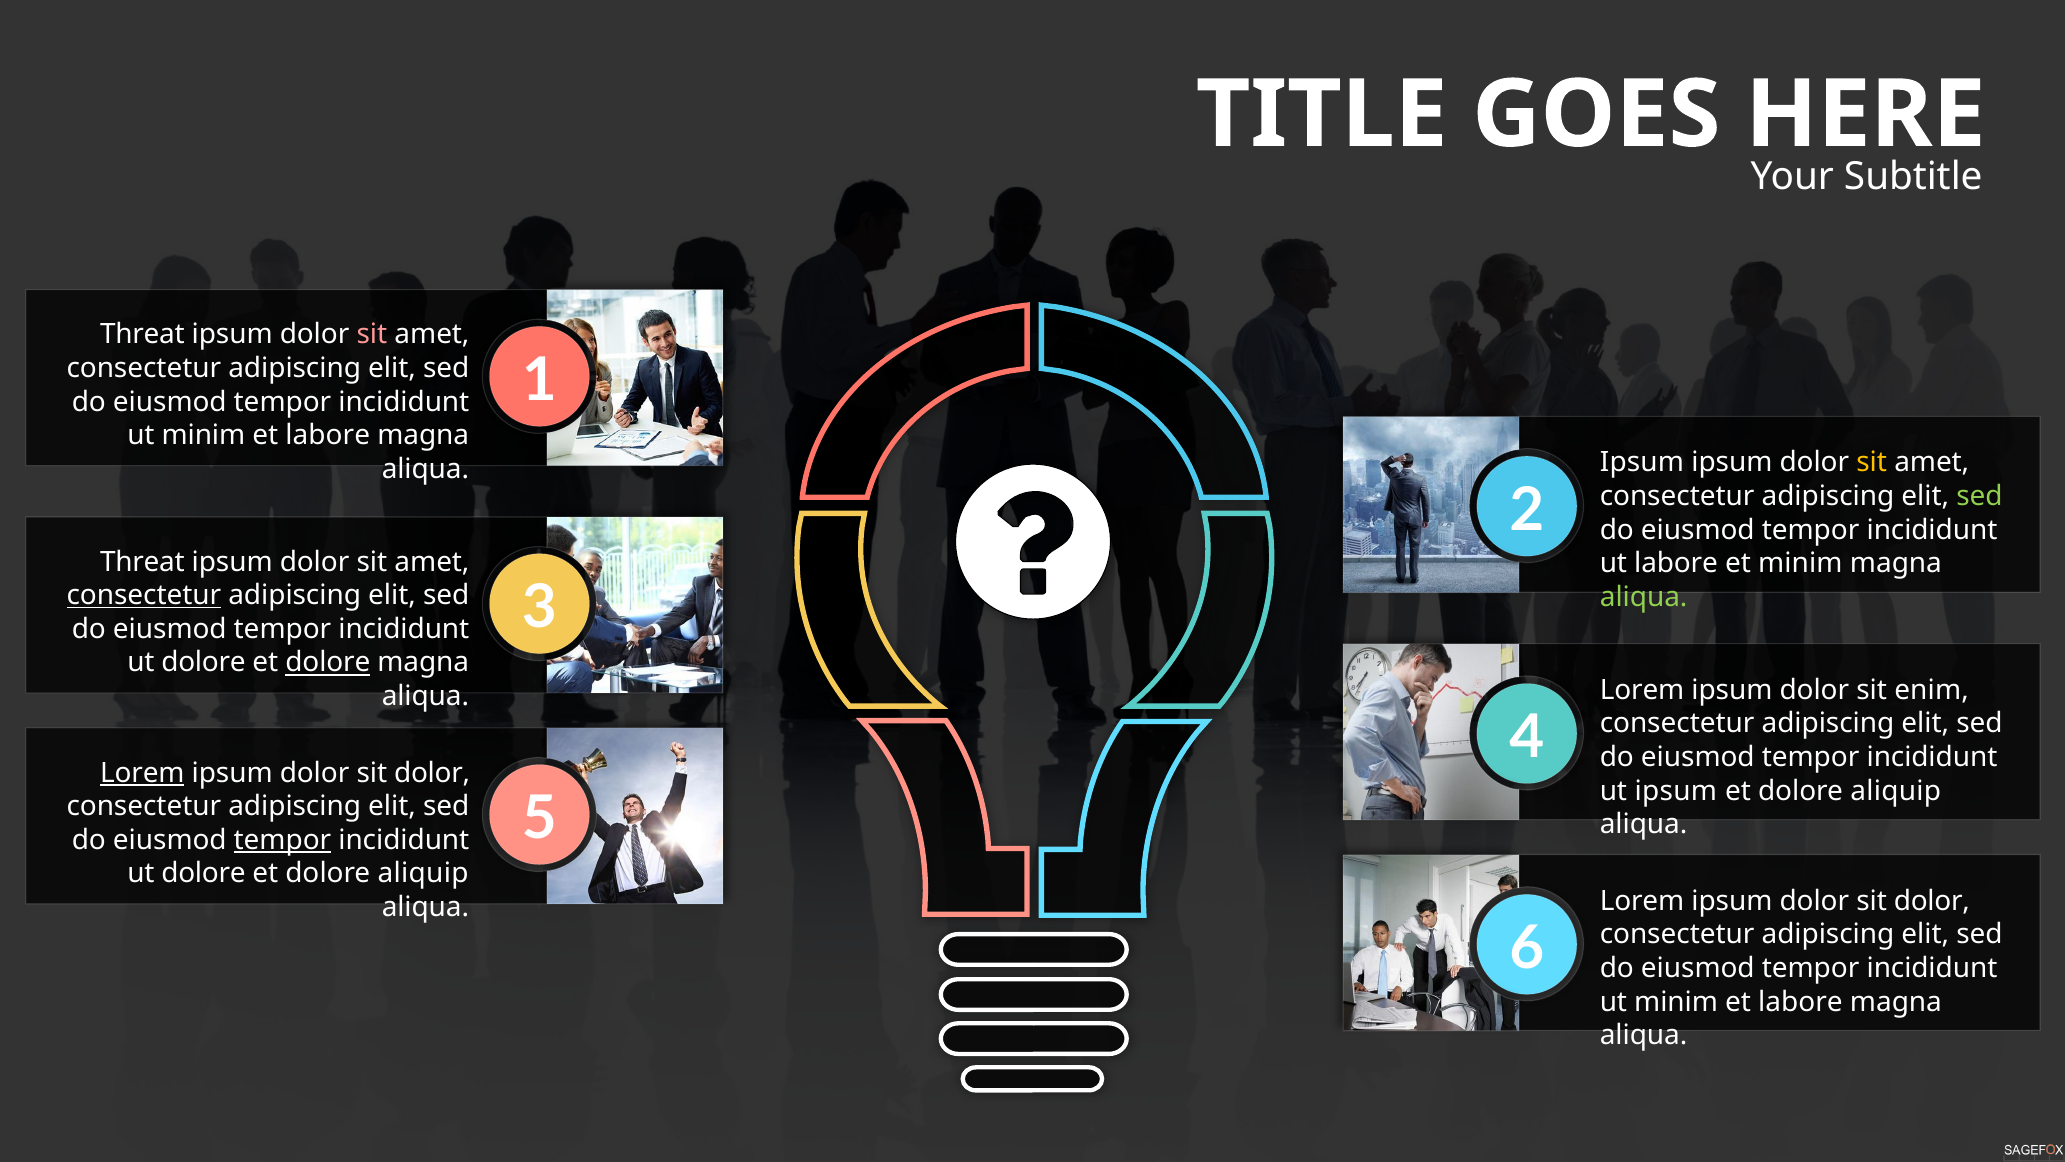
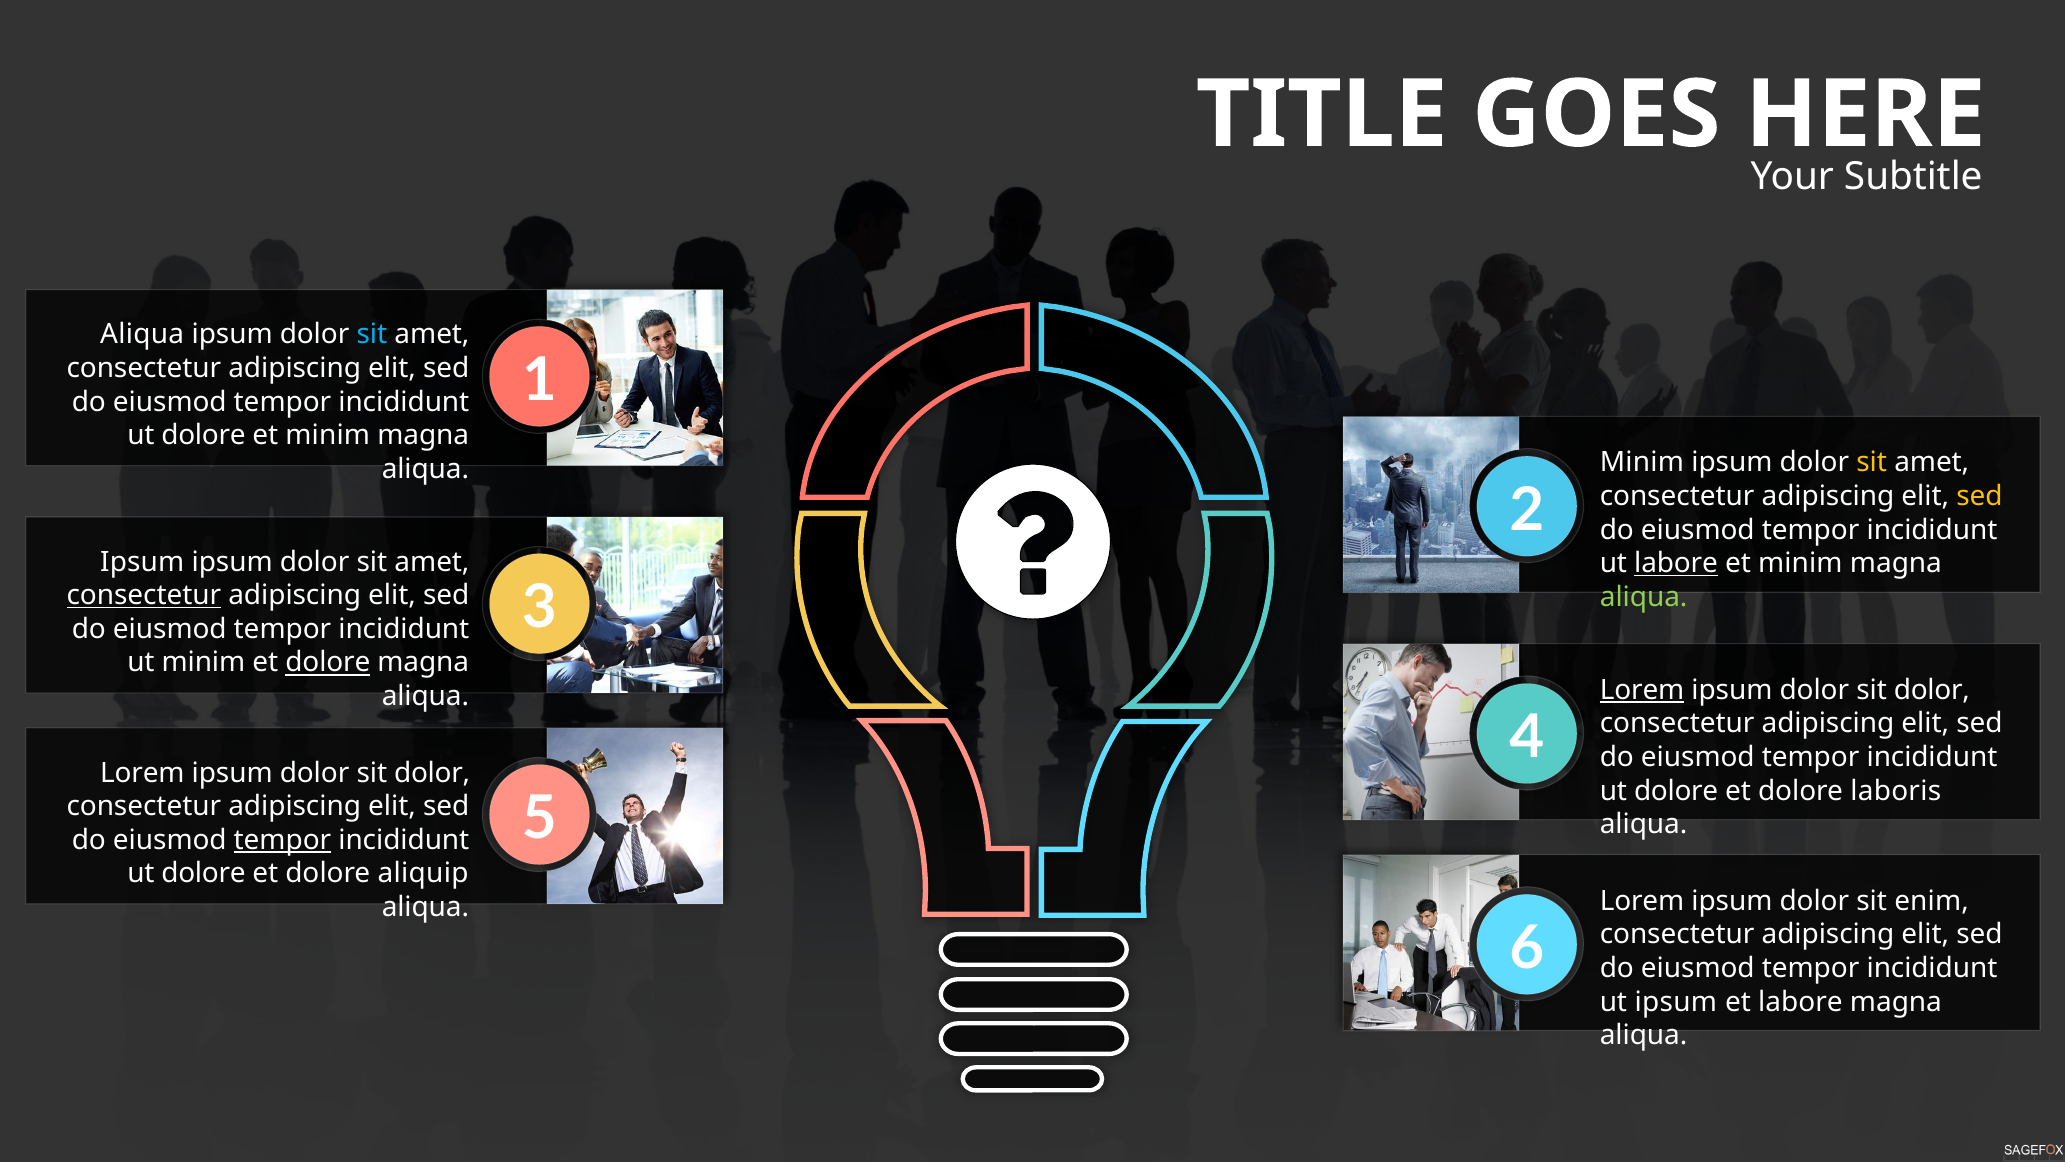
Threat: Threat -> Aliqua (142, 334)
sit colour: pink -> light blue (372, 334)
minim: minim -> dolore (204, 435)
labore: labore -> minim (328, 435)
Ipsum: Ipsum -> Minim (1642, 463)
sed colour: light green -> yellow (1980, 496)
Threat: Threat -> Ipsum (142, 562)
labore underline: none -> present (1676, 563)
dolore: dolore -> minim (203, 662)
Lorem underline: none -> present (1642, 690)
enim: enim -> dolor (1932, 690)
Lorem underline: present -> none (142, 773)
ipsum: ipsum -> dolore (1676, 791)
aliquip: aliquip -> laboris (1896, 791)
dolor: dolor -> enim (1932, 901)
minim: minim -> ipsum (1676, 1001)
